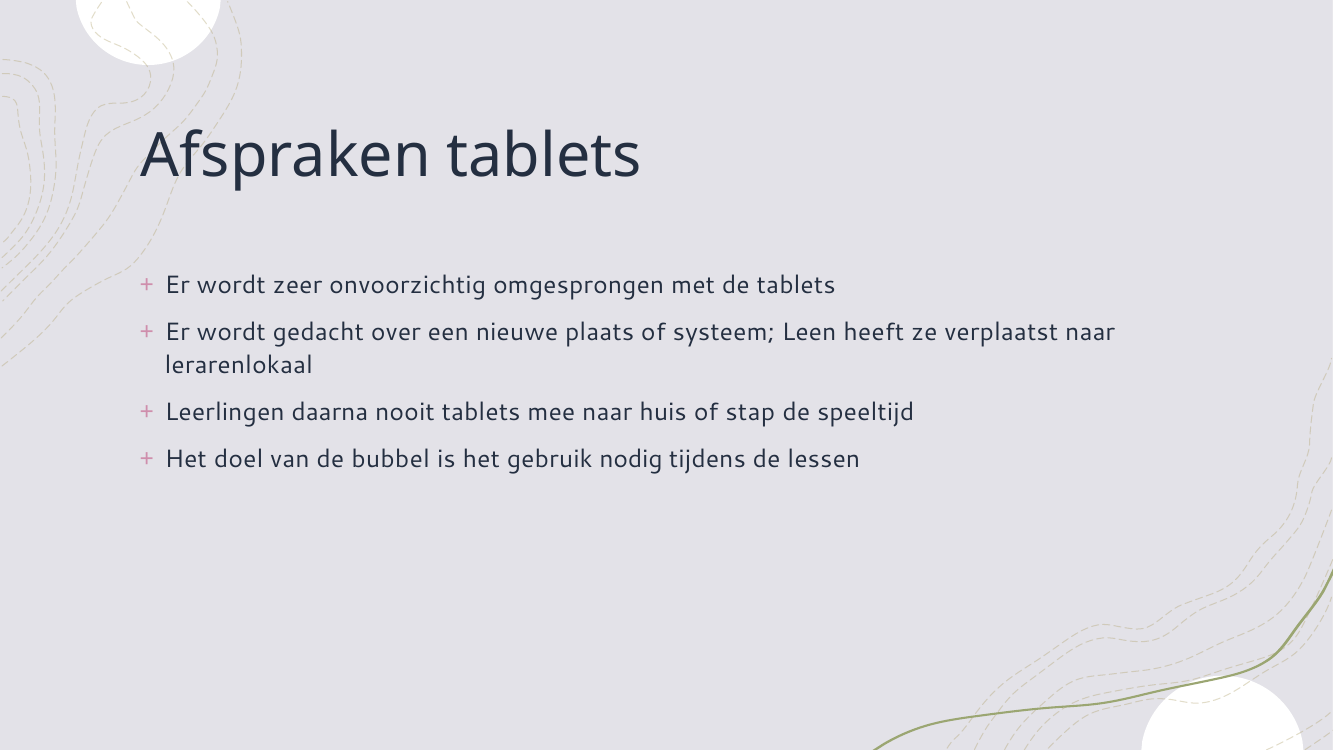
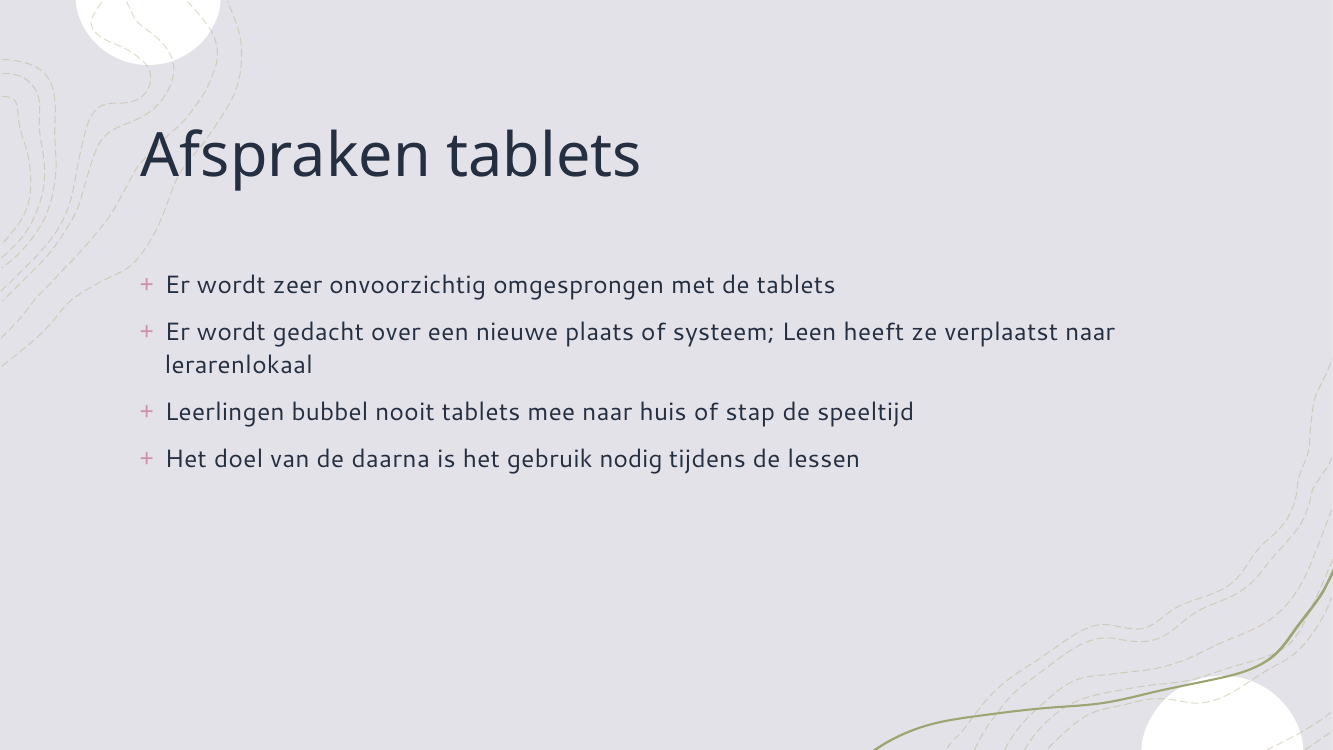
daarna: daarna -> bubbel (330, 412)
bubbel: bubbel -> daarna (391, 459)
